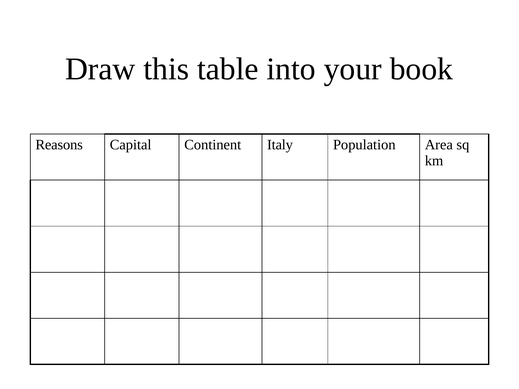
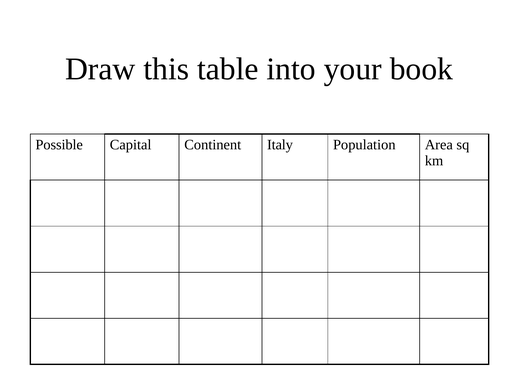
Reasons: Reasons -> Possible (59, 145)
